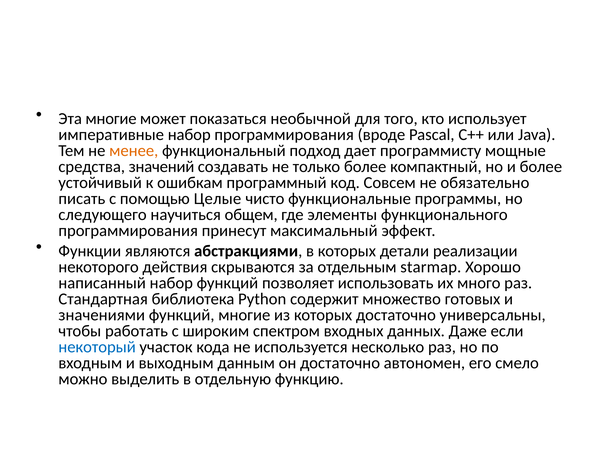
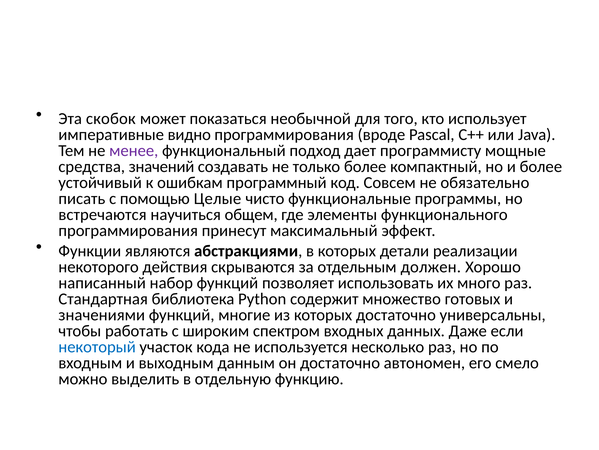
Эта многие: многие -> скобок (111, 118)
императивные набор: набор -> видно (189, 134)
менее colour: orange -> purple (134, 150)
следующего: следующего -> встречаются (103, 214)
starmap: starmap -> должен (431, 266)
